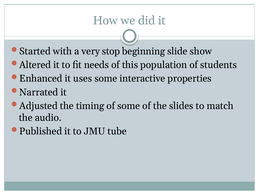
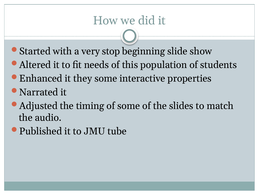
uses: uses -> they (83, 78)
